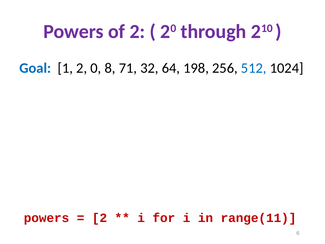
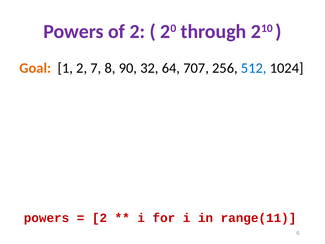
Goal colour: blue -> orange (35, 68)
0: 0 -> 7 (96, 68)
71: 71 -> 90 (128, 68)
198: 198 -> 707 (196, 68)
